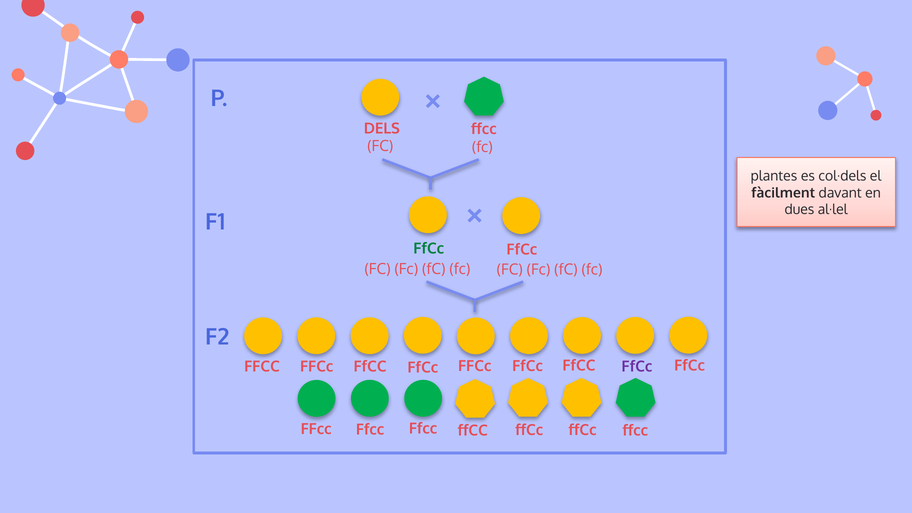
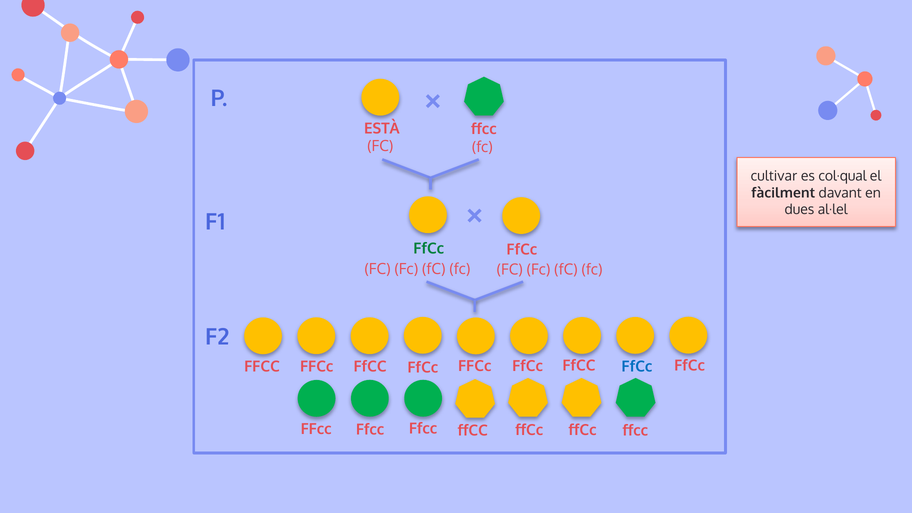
DELS: DELS -> ESTÀ (382, 129)
plantes: plantes -> cultivar (774, 176)
col·dels: col·dels -> col·qual (843, 176)
FfCc colour: purple -> blue (637, 367)
